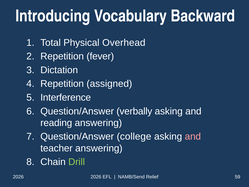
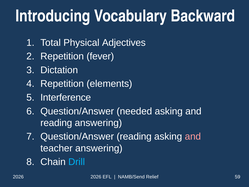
Overhead: Overhead -> Adjectives (124, 43)
assigned: assigned -> elements (109, 84)
verbally: verbally -> needed (134, 111)
Question/Answer college: college -> reading (134, 136)
Drill colour: light green -> light blue (77, 162)
